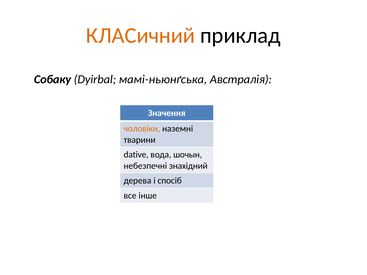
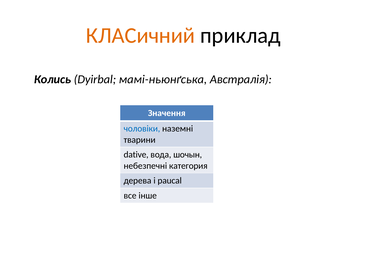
Собаку: Собаку -> Колись (52, 79)
чоловіки colour: orange -> blue (142, 129)
знахідний: знахідний -> категория (188, 166)
спосіб: спосіб -> paucal (170, 181)
